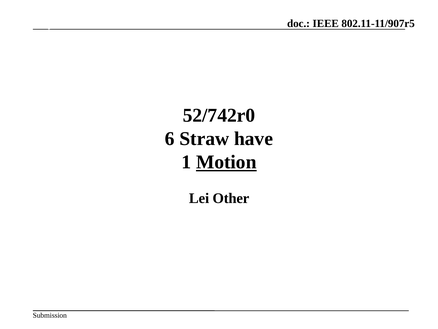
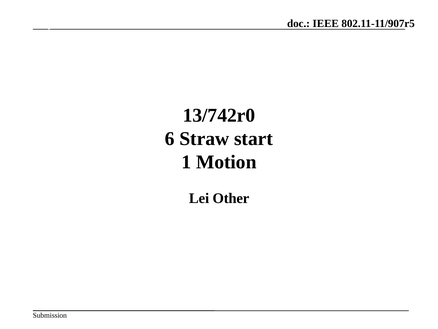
52/742r0: 52/742r0 -> 13/742r0 (219, 115)
have: have -> start (254, 139)
Motion underline: present -> none (226, 162)
